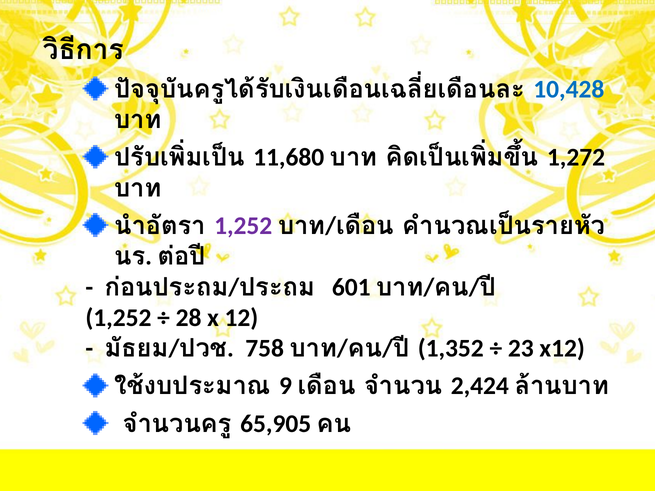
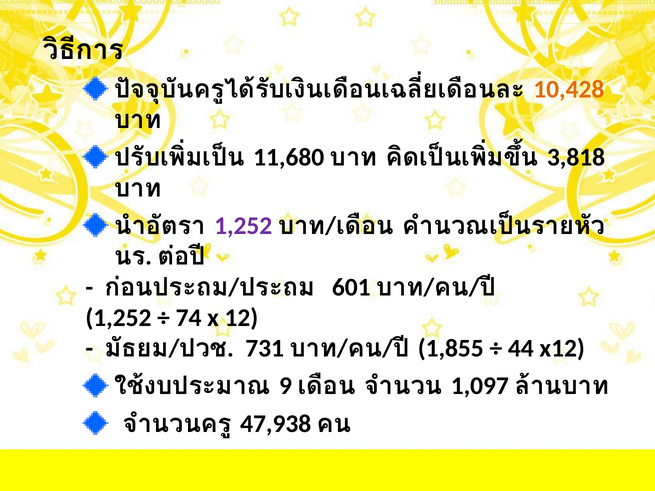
10,428 colour: blue -> orange (569, 89)
1,272: 1,272 -> 3,818 (576, 158)
28: 28 -> 74 (189, 318)
758: 758 -> 731 (265, 348)
1,352: 1,352 -> 1,855 (451, 348)
23: 23 -> 44 (521, 348)
2,424: 2,424 -> 1,097 (480, 386)
65,905: 65,905 -> 47,938 (276, 424)
